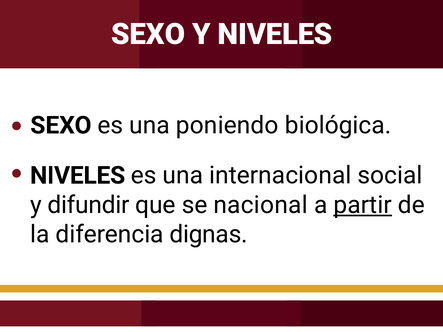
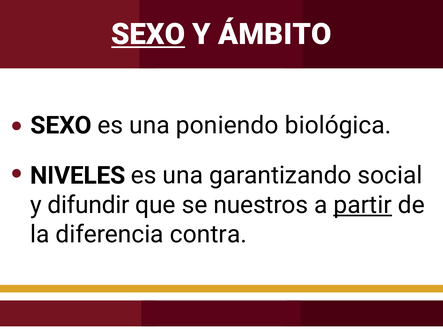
SEXO underline: none -> present (148, 35)
Y NIVELES: NIVELES -> ÁMBITO (275, 35)
internacional: internacional -> garantizando (280, 176)
nacional: nacional -> nuestros (261, 205)
dignas: dignas -> contra (208, 235)
